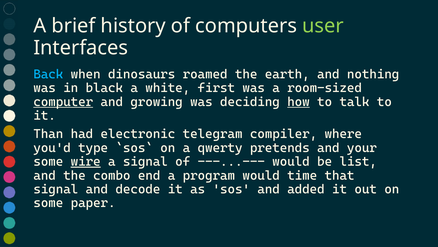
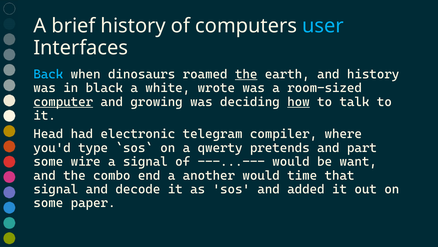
user colour: light green -> light blue (323, 26)
the underline: none -> present (246, 74)
and nothing: nothing -> history (373, 74)
first: first -> wrote (216, 88)
Than: Than -> Head (48, 134)
your: your -> part (362, 147)
wire underline: present -> none (86, 161)
list: list -> want (358, 161)
program: program -> another (209, 175)
